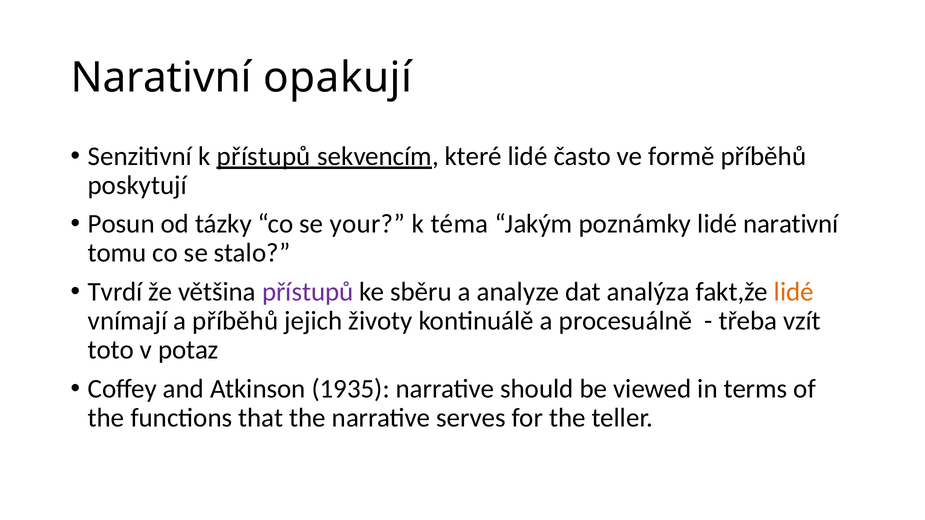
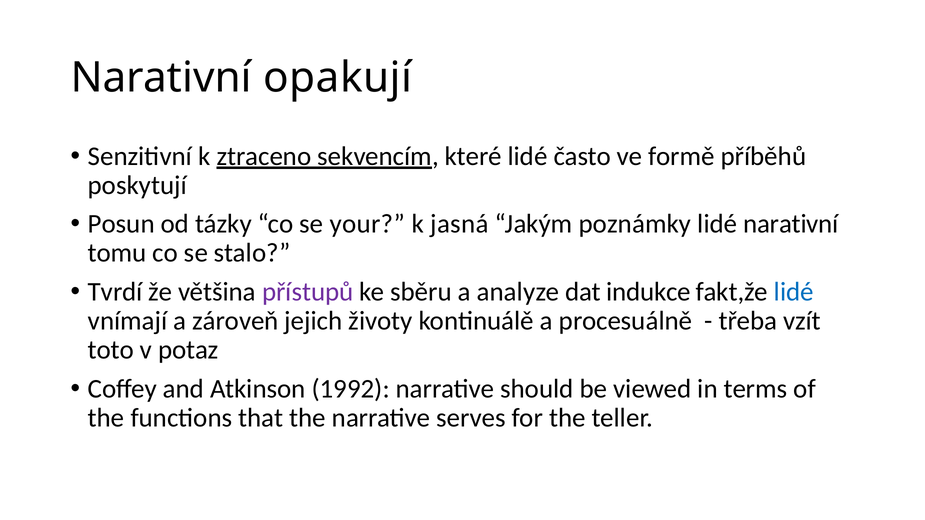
k přístupů: přístupů -> ztraceno (264, 156)
téma: téma -> jasná (459, 224)
analýza: analýza -> indukce (649, 292)
lidé colour: orange -> blue (794, 292)
a příběhů: příběhů -> zároveň (235, 321)
1935: 1935 -> 1992 (351, 389)
